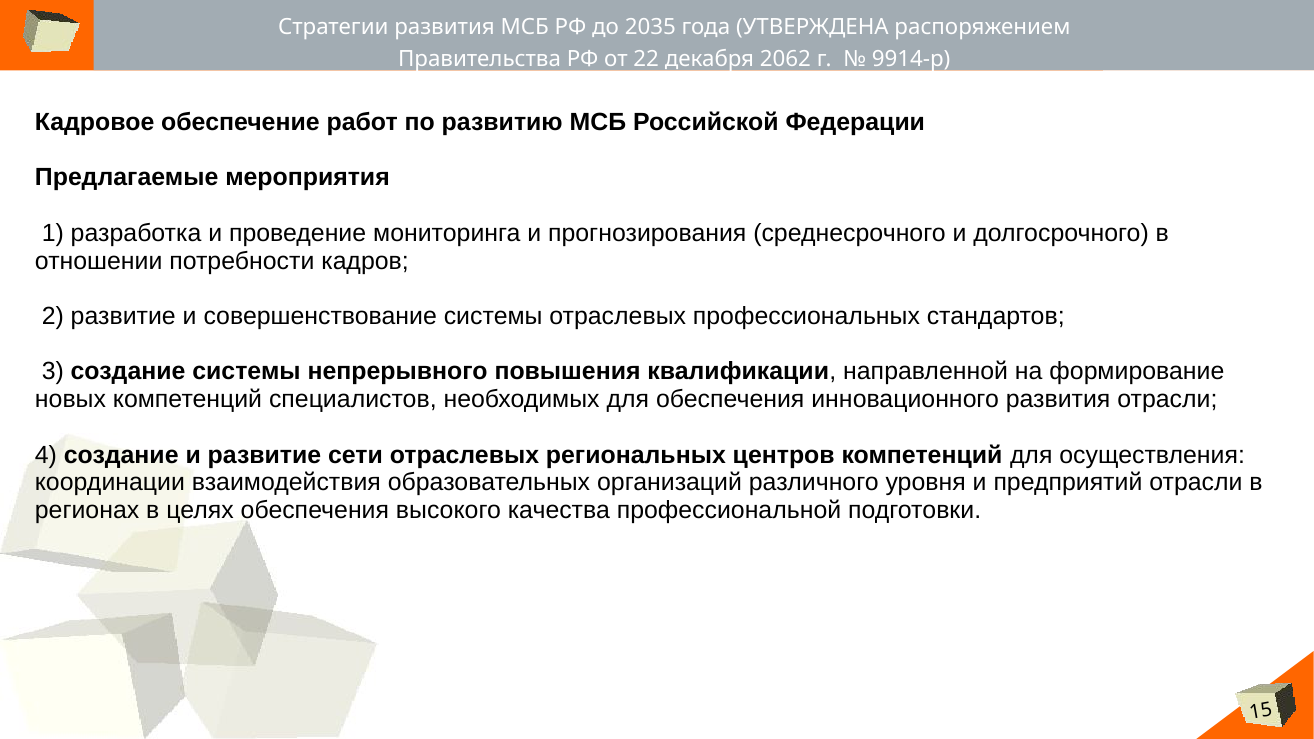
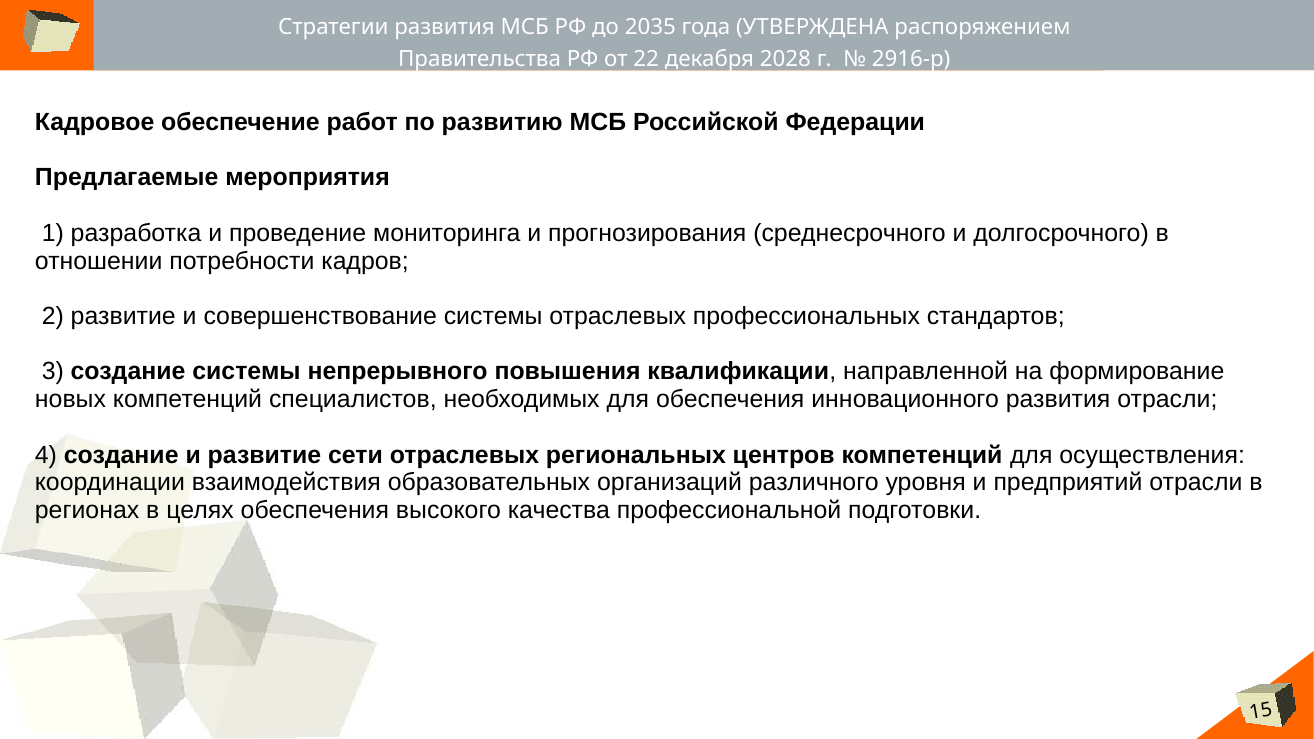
2062: 2062 -> 2028 (785, 59)
9914-р: 9914-р -> 2916-р (911, 59)
